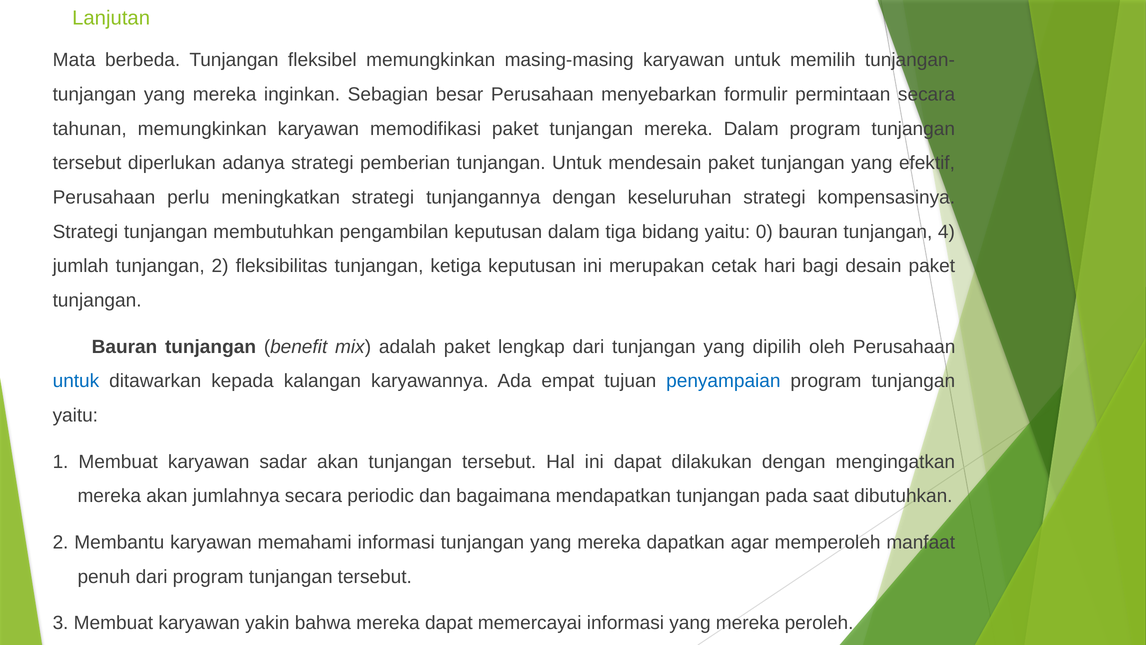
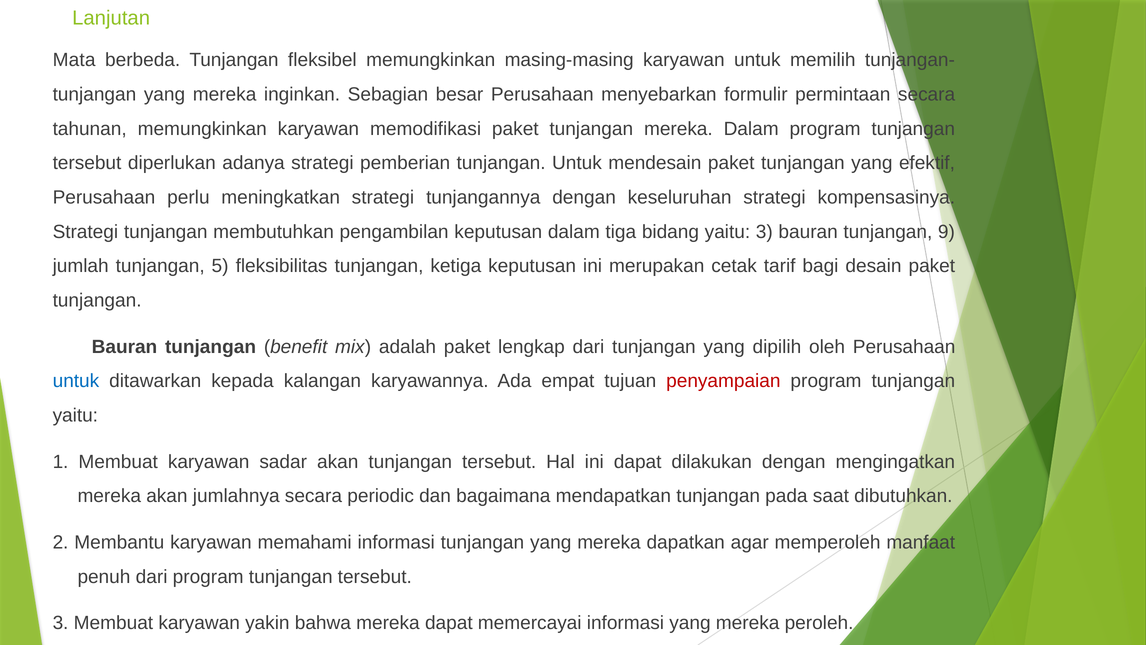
yaitu 0: 0 -> 3 (764, 232)
4: 4 -> 9 (946, 232)
tunjangan 2: 2 -> 5 (220, 266)
hari: hari -> tarif (780, 266)
penyampaian colour: blue -> red (723, 381)
